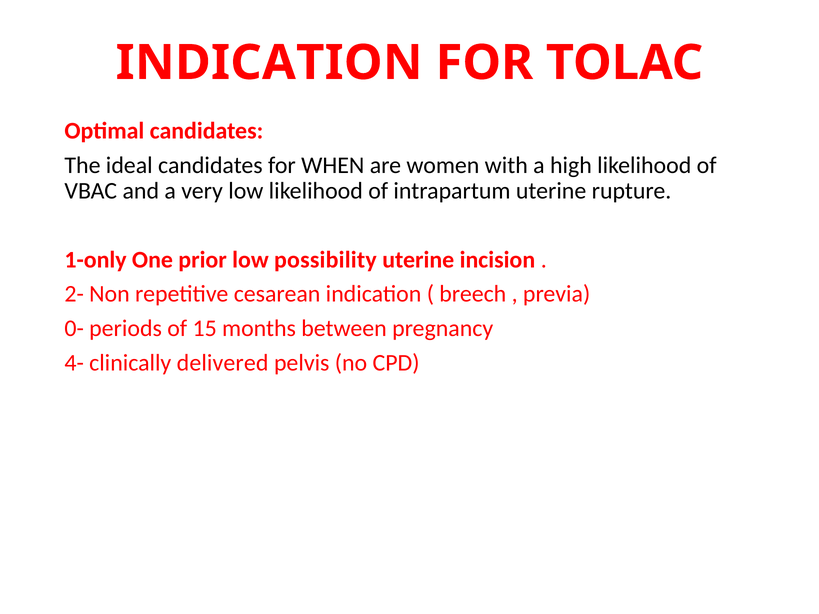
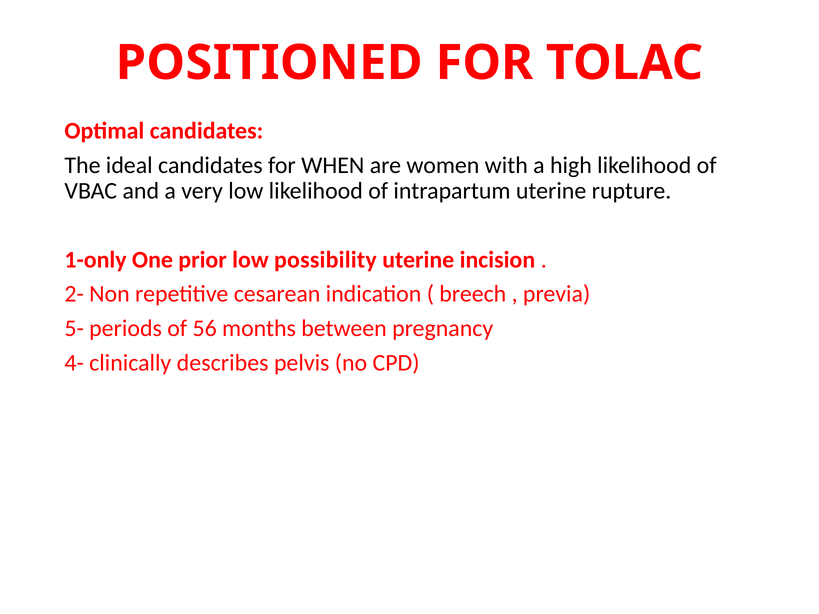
INDICATION: INDICATION -> POSITIONED (269, 63)
0-: 0- -> 5- (74, 329)
15: 15 -> 56 (205, 329)
delivered: delivered -> describes (223, 363)
